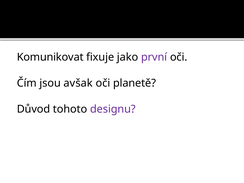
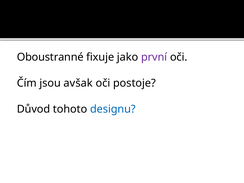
Komunikovat: Komunikovat -> Oboustranné (50, 57)
planetě: planetě -> postoje (134, 83)
designu colour: purple -> blue (113, 109)
